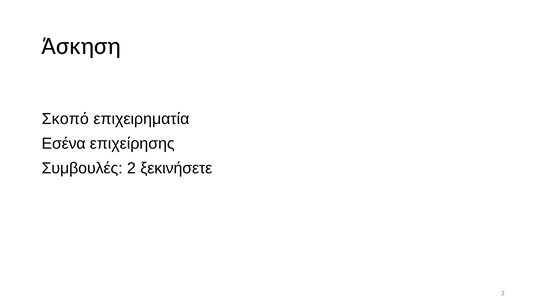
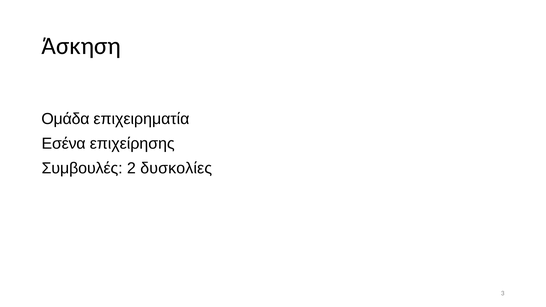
Σκοπό: Σκοπό -> Ομάδα (65, 119)
ξεκινήσετε: ξεκινήσετε -> δυσκολίες (176, 168)
